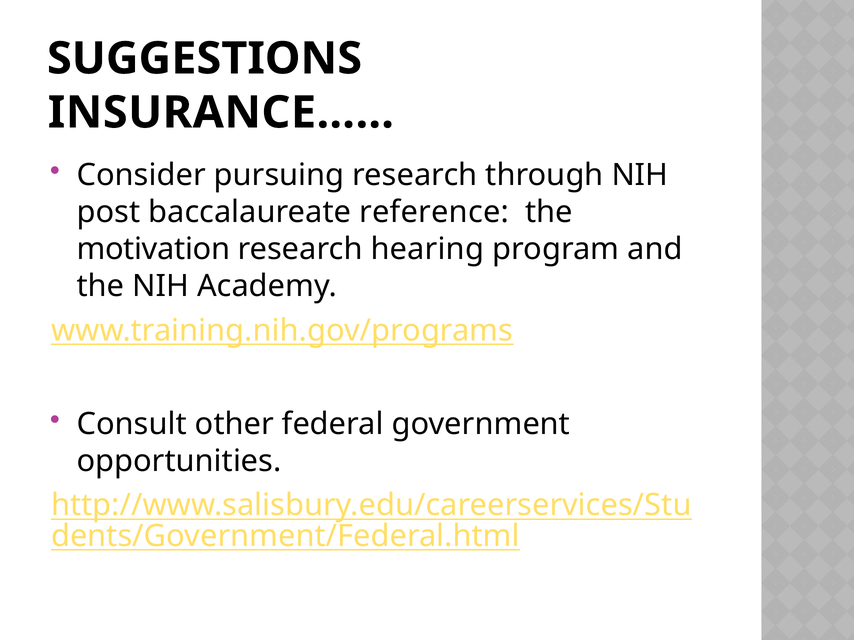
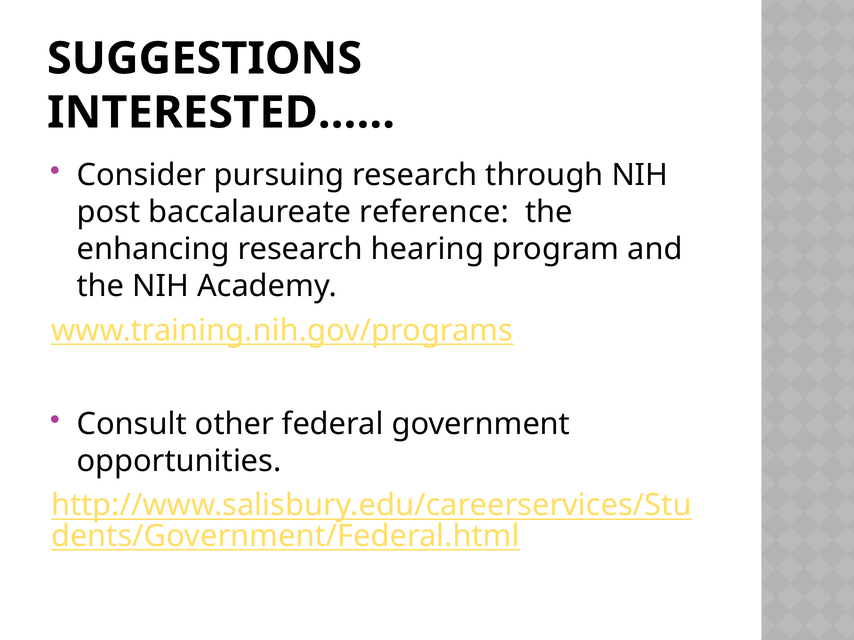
INSURANCE……: INSURANCE…… -> INTERESTED…… (221, 113)
motivation: motivation -> enhancing (153, 249)
